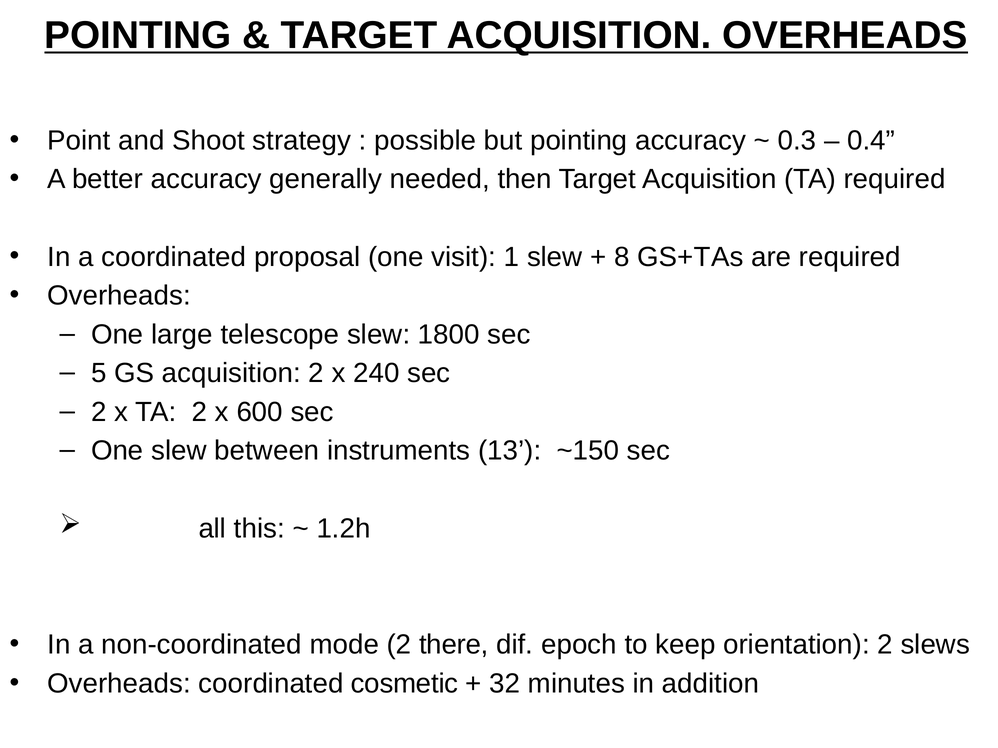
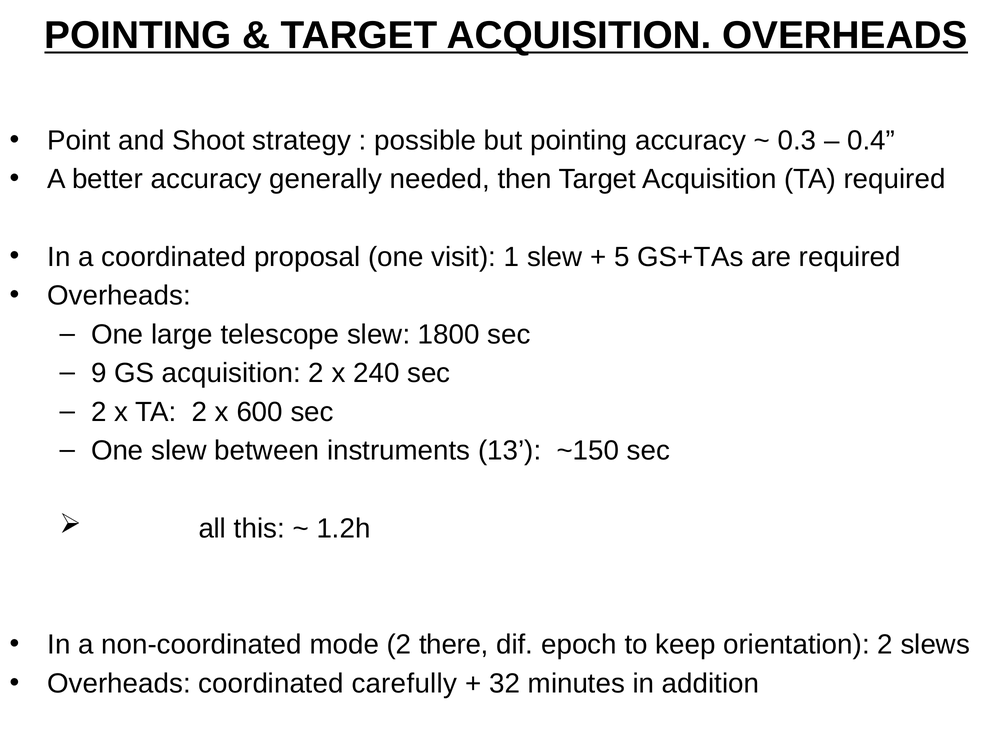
8: 8 -> 5 (622, 257)
5: 5 -> 9 (99, 374)
cosmetic: cosmetic -> carefully (404, 684)
